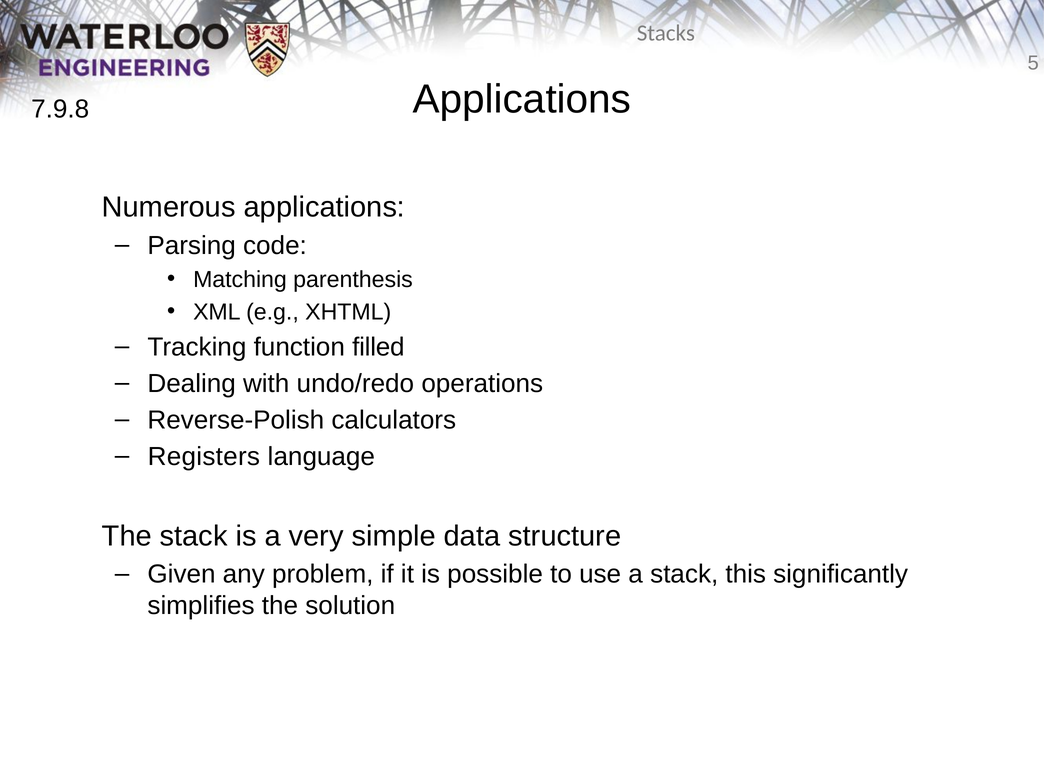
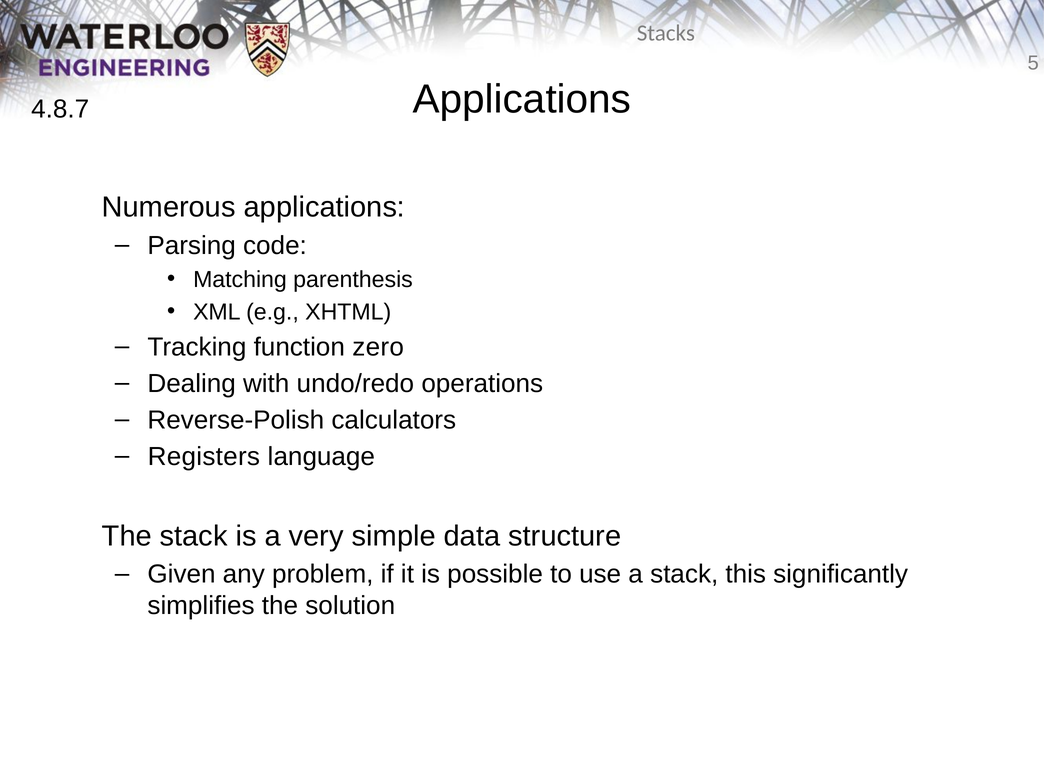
7.9.8: 7.9.8 -> 4.8.7 (60, 109)
filled: filled -> zero (378, 347)
